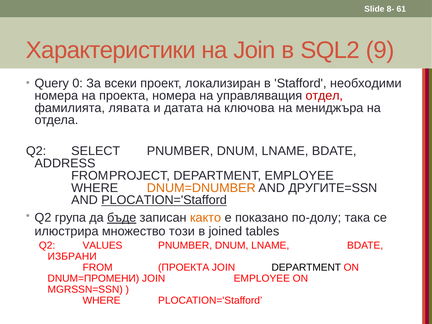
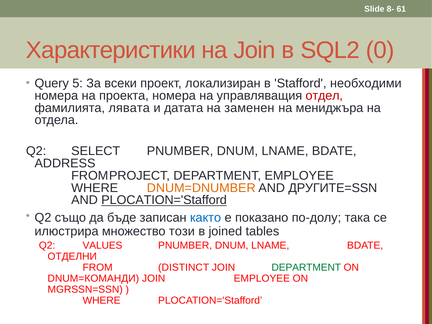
9: 9 -> 0 (380, 50)
0: 0 -> 5 (78, 83)
ключова: ключова -> заменен (249, 108)
група: група -> също (70, 218)
бъде underline: present -> none (122, 218)
както colour: orange -> blue (206, 218)
ИЗБРАНИ: ИЗБРАНИ -> ОТДЕЛНИ (72, 257)
FROM ПРОЕКТА: ПРОЕКТА -> DISTINCT (184, 268)
DEPARTMENT colour: black -> green (306, 268)
DNUM=ПРОМЕНИ: DNUM=ПРОМЕНИ -> DNUM=КОМАНДИ (93, 279)
